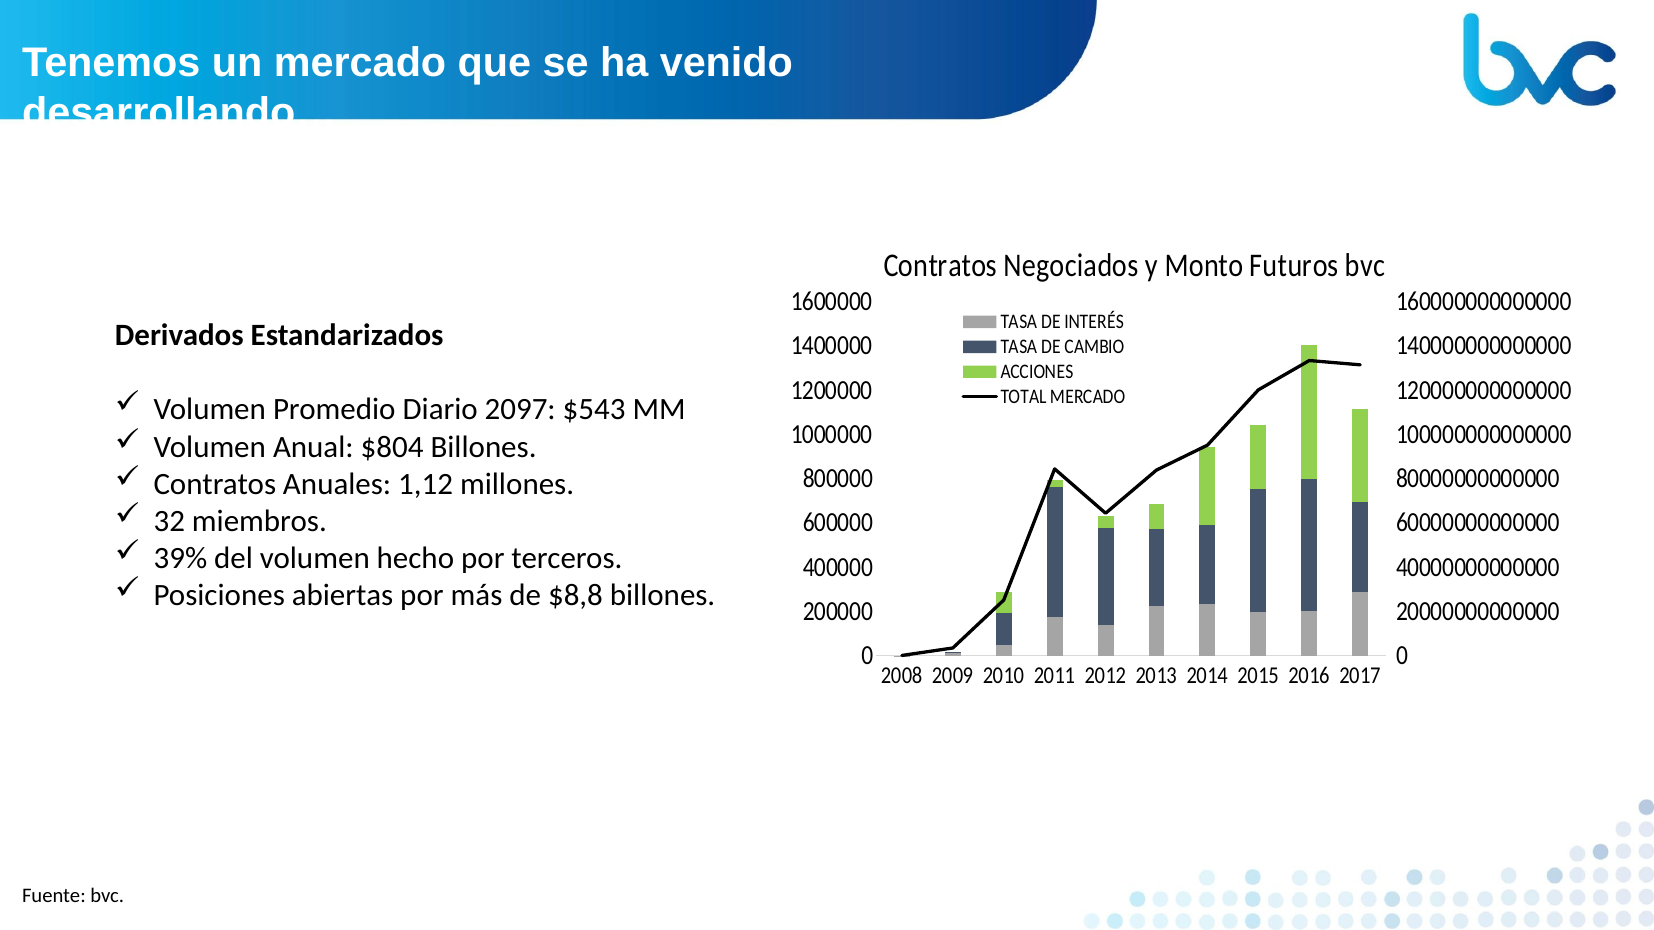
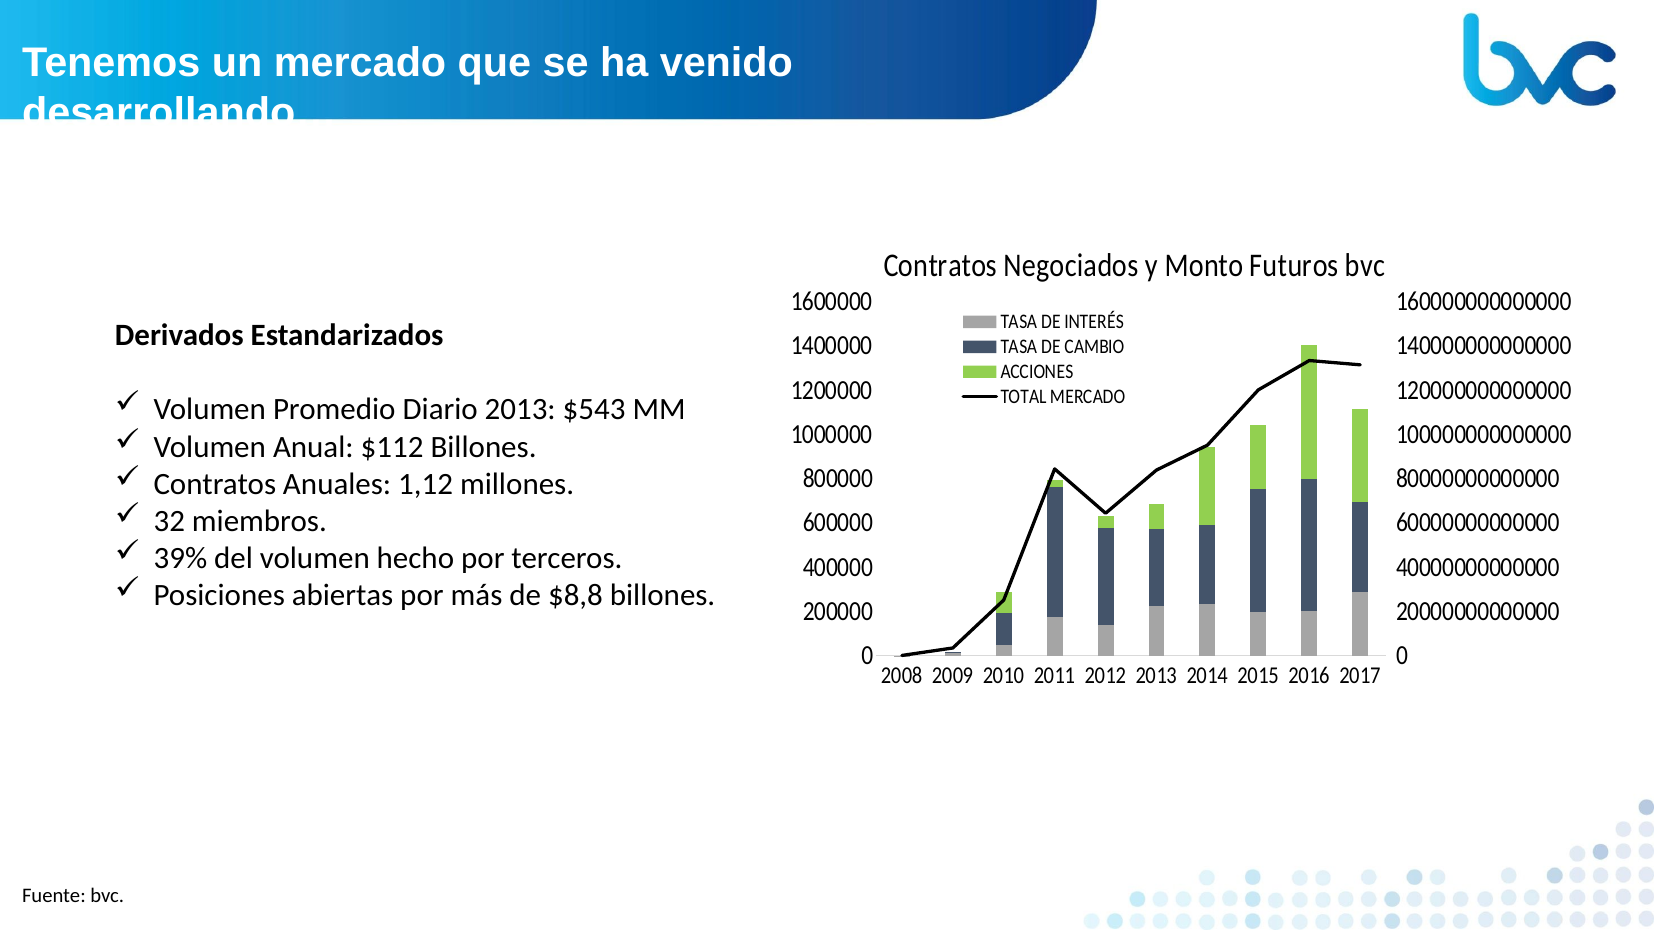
Diario 2097: 2097 -> 2013 (520, 410)
$804: $804 -> $112 (392, 447)
